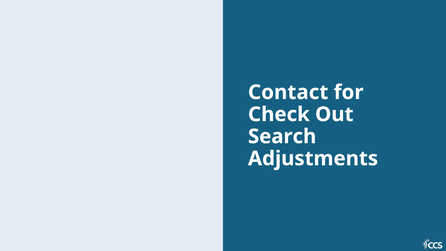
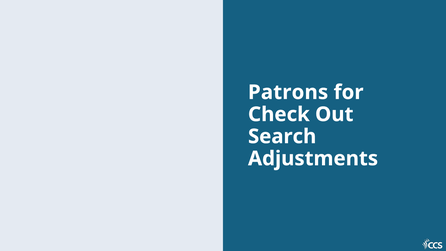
Contact: Contact -> Patrons (288, 92)
